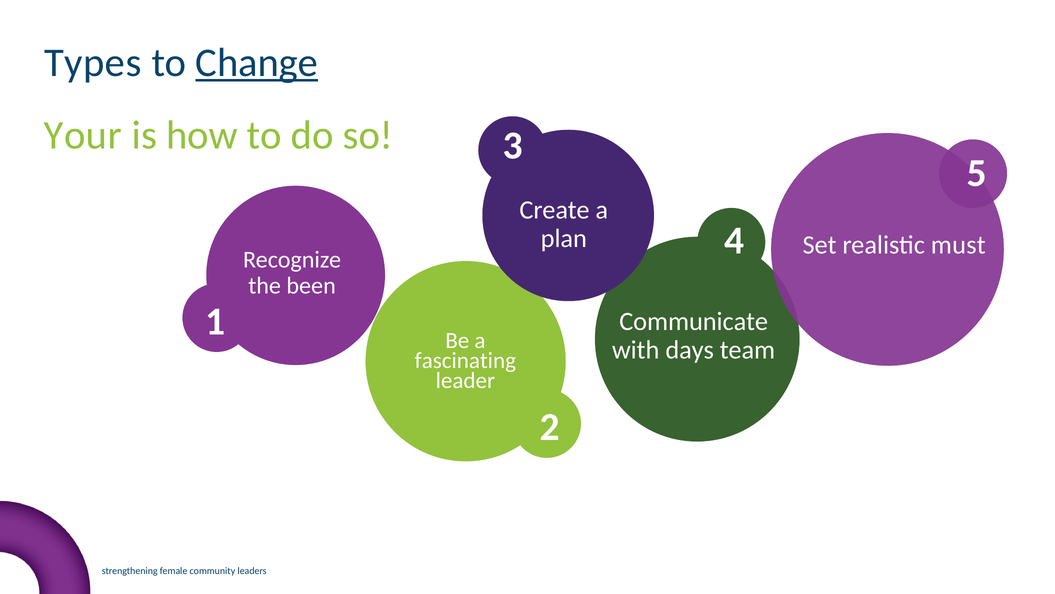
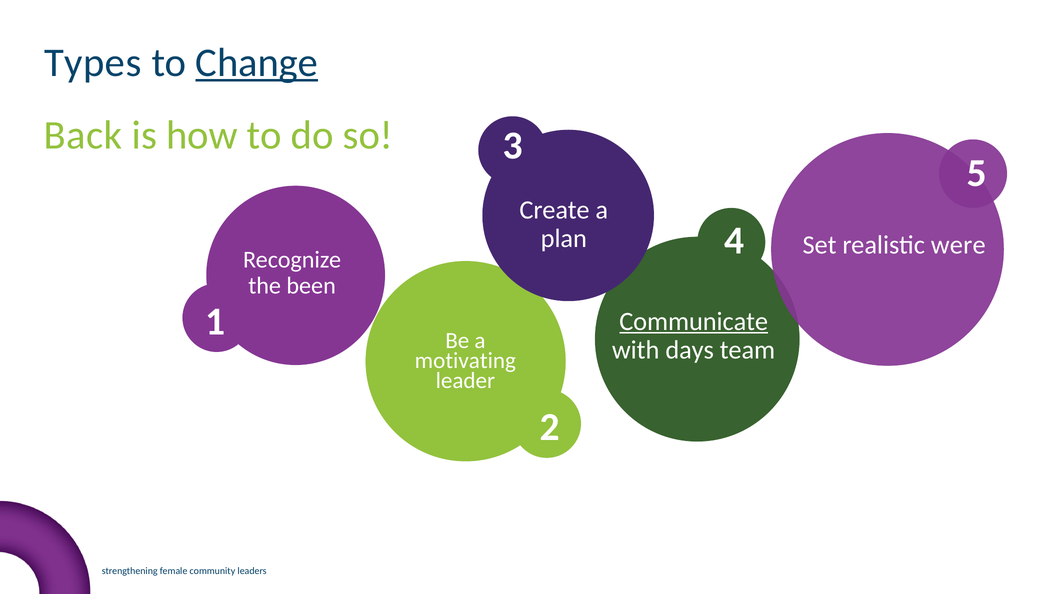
Your: Your -> Back (83, 135)
must: must -> were (958, 245)
Communicate underline: none -> present (694, 321)
fascinating: fascinating -> motivating (465, 360)
